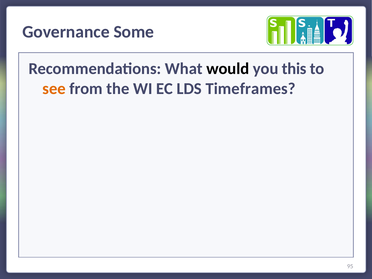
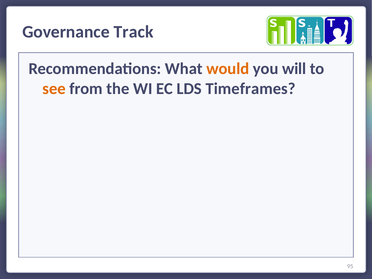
Some: Some -> Track (134, 32)
would colour: black -> orange (228, 69)
this: this -> will (294, 69)
